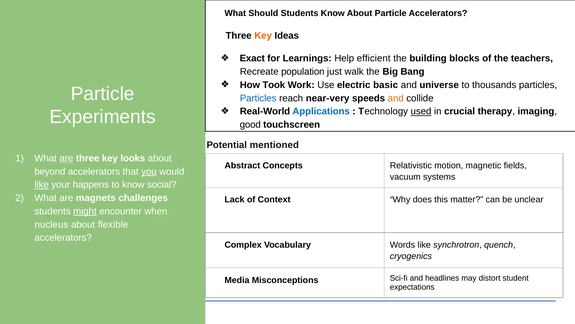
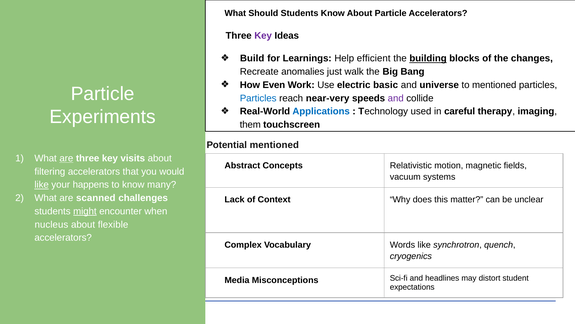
Key colour: orange -> purple (263, 36)
Exact: Exact -> Build (252, 58)
building underline: none -> present (428, 58)
teachers: teachers -> changes (532, 58)
population: population -> anomalies (303, 72)
Took: Took -> Even (274, 85)
to thousands: thousands -> mentioned (494, 85)
and colour: orange -> purple (396, 98)
used underline: present -> none (421, 111)
crucial: crucial -> careful (460, 111)
good: good -> them (250, 124)
looks: looks -> visits (133, 158)
beyond: beyond -> filtering (50, 171)
you underline: present -> none (149, 171)
social: social -> many (162, 185)
magnets: magnets -> scanned (96, 198)
